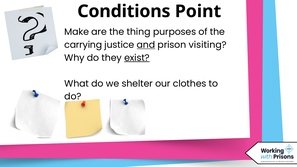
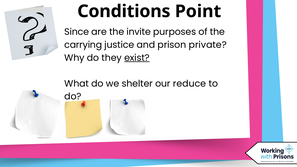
Make: Make -> Since (77, 32)
thing: thing -> invite (139, 32)
and underline: present -> none (146, 45)
visiting: visiting -> private (208, 45)
clothes: clothes -> reduce (190, 84)
